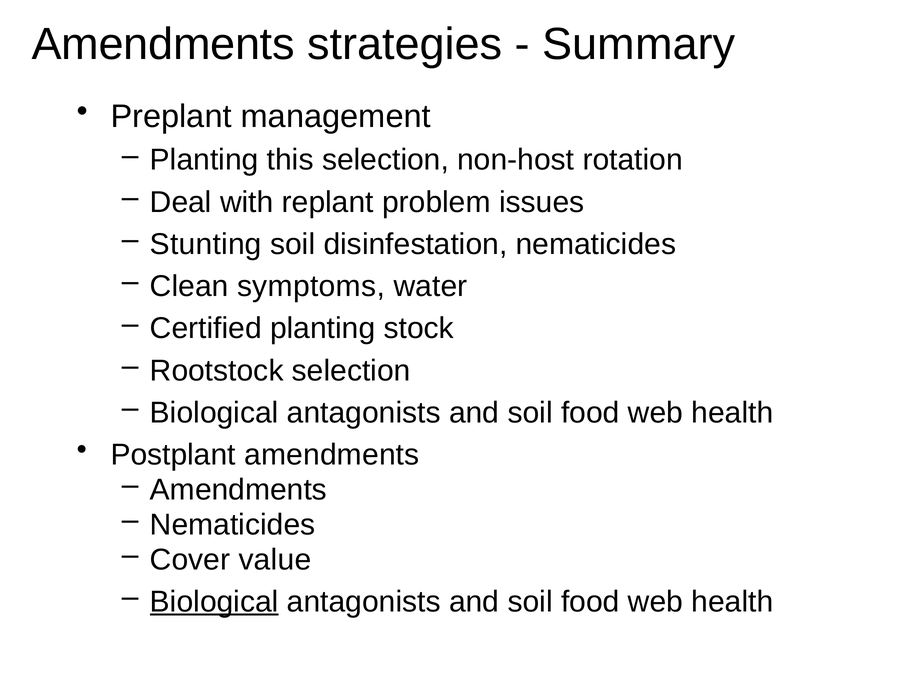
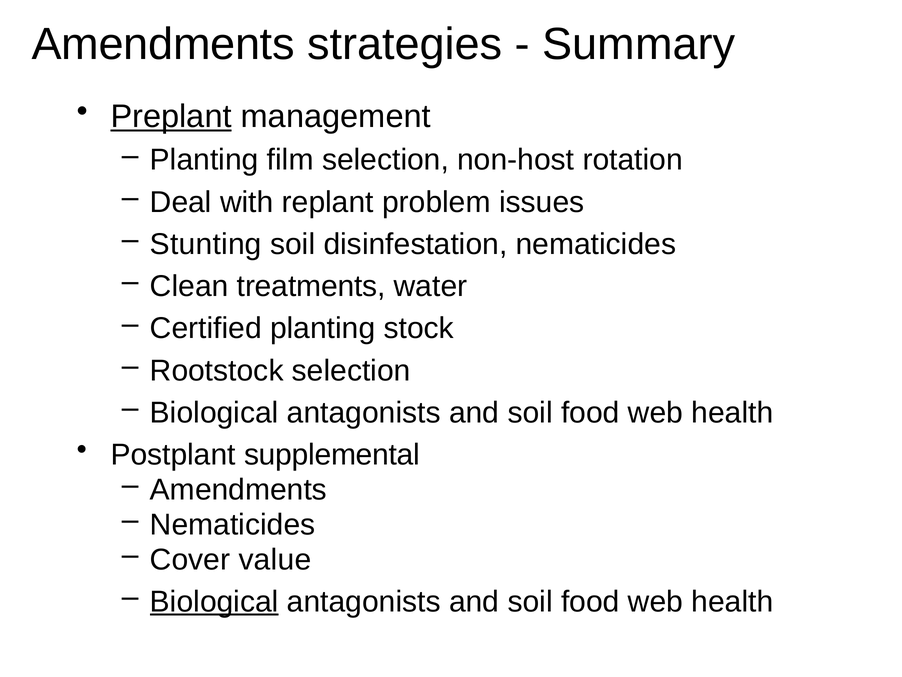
Preplant underline: none -> present (171, 117)
this: this -> film (290, 160)
symptoms: symptoms -> treatments (311, 286)
Postplant amendments: amendments -> supplemental (332, 454)
